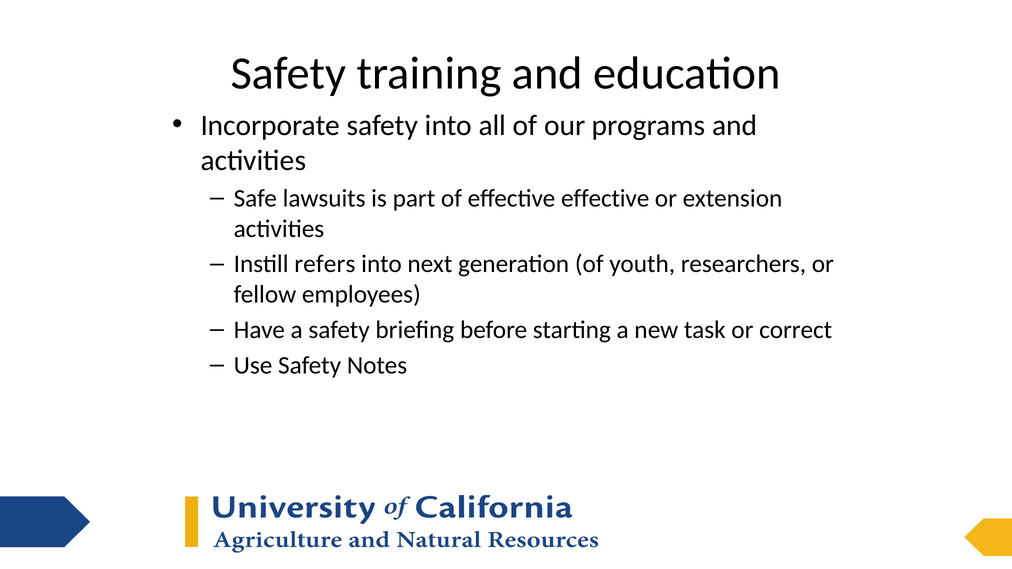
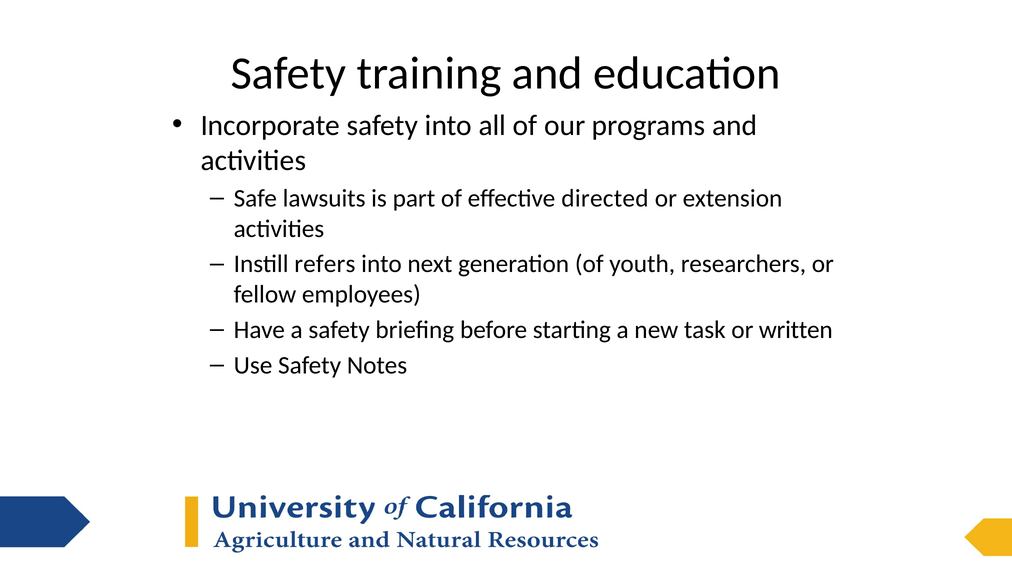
effective effective: effective -> directed (605, 198)
correct: correct -> written (796, 330)
